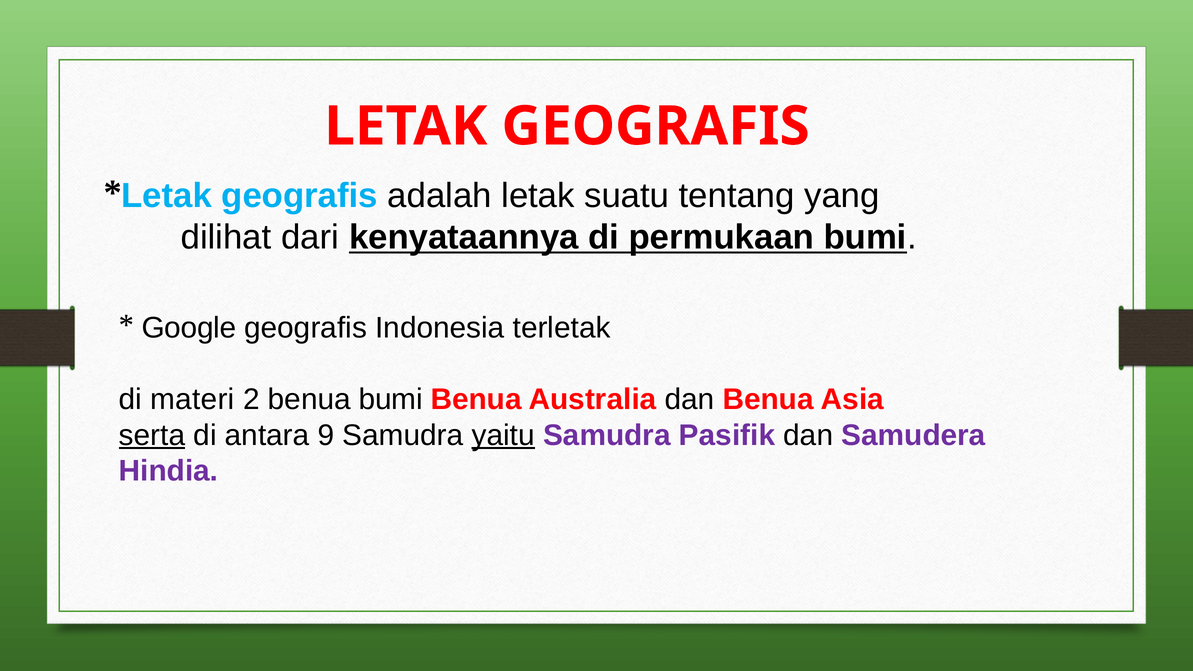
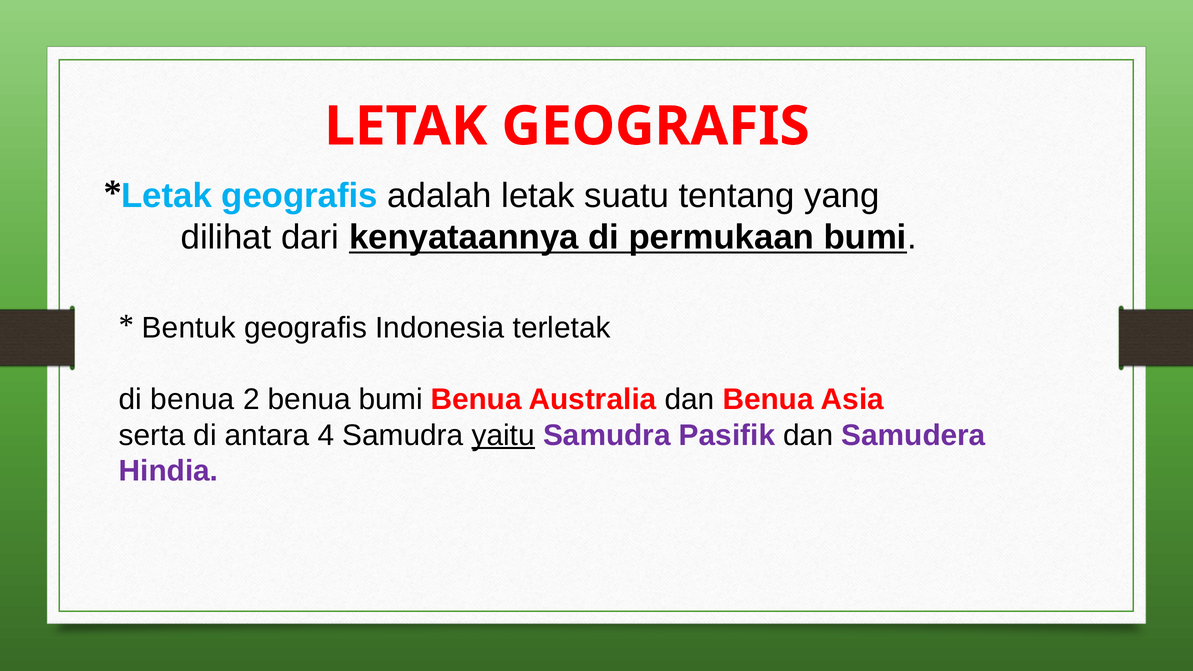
Google: Google -> Bentuk (189, 328)
di materi: materi -> benua (192, 399)
serta underline: present -> none (152, 435)
9: 9 -> 4 (326, 435)
